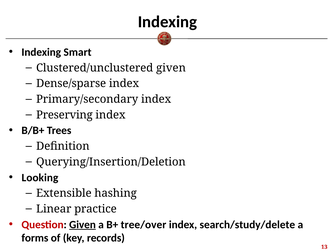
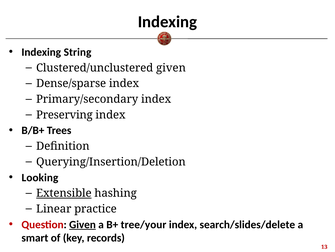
Smart: Smart -> String (78, 52)
Extensible underline: none -> present (64, 193)
tree/over: tree/over -> tree/your (144, 224)
search/study/delete: search/study/delete -> search/slides/delete (247, 224)
forms: forms -> smart (35, 237)
